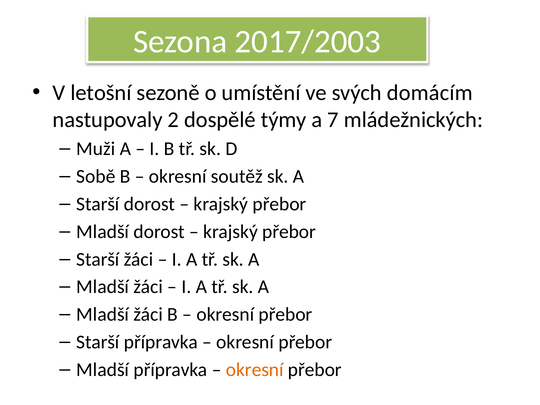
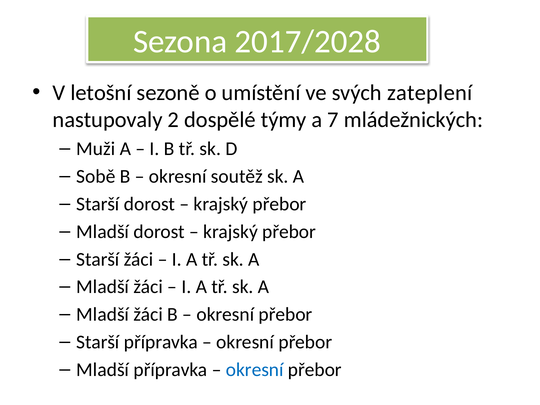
2017/2003: 2017/2003 -> 2017/2028 (308, 41)
domácím: domácím -> zateplení (430, 93)
okresní colour: orange -> blue (255, 370)
